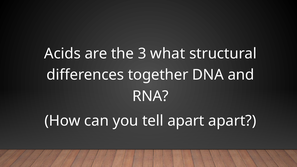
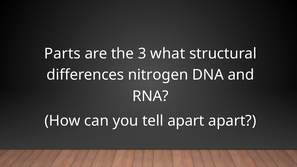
Acids: Acids -> Parts (62, 54)
together: together -> nitrogen (158, 75)
